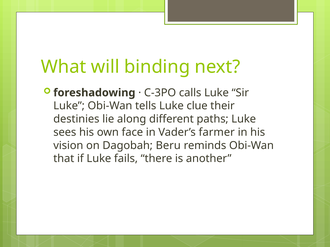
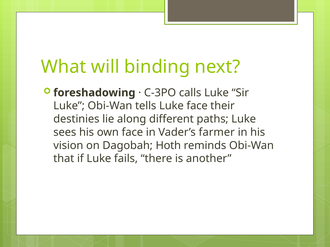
Luke clue: clue -> face (197, 106)
Beru: Beru -> Hoth (168, 146)
